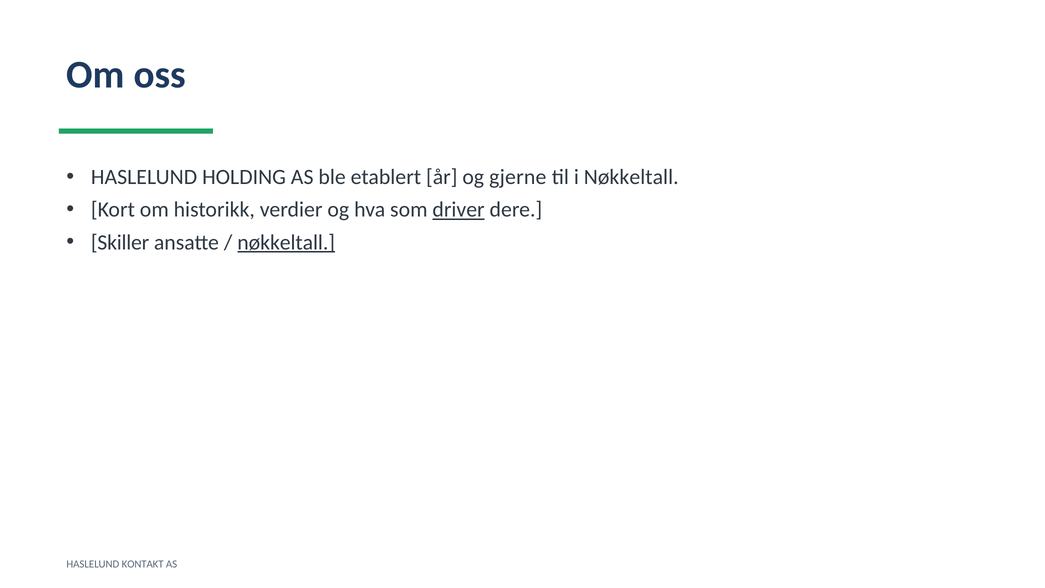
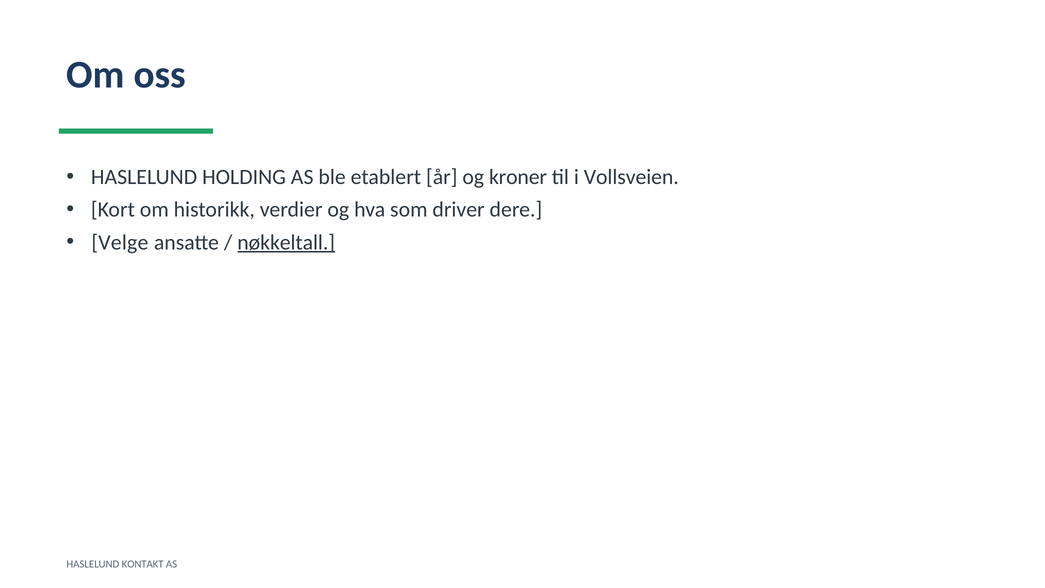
gjerne: gjerne -> kroner (518, 177)
i Nøkkeltall: Nøkkeltall -> Vollsveien (631, 177)
driver underline: present -> none (459, 210)
Skiller: Skiller -> Velge (120, 242)
